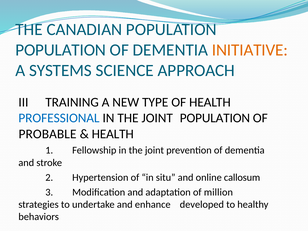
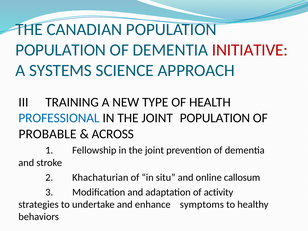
INITIATIVE colour: orange -> red (250, 50)
HEALTH: HEALTH -> ACROSS (113, 134)
Hypertension: Hypertension -> Khachaturian (100, 177)
million: million -> activity (219, 192)
developed: developed -> symptoms (202, 204)
